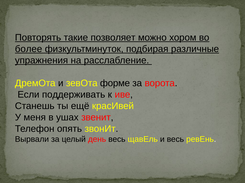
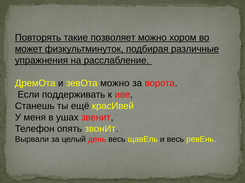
более: более -> может (29, 49)
зевОта форме: форме -> можно (115, 83)
